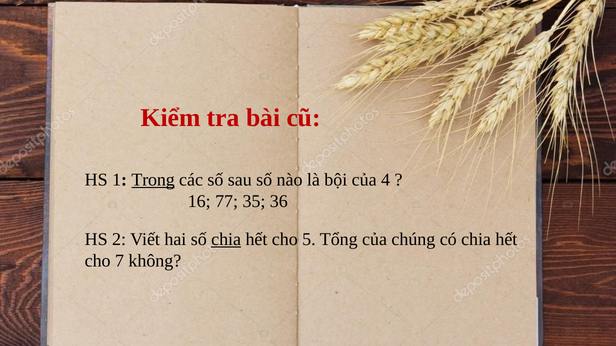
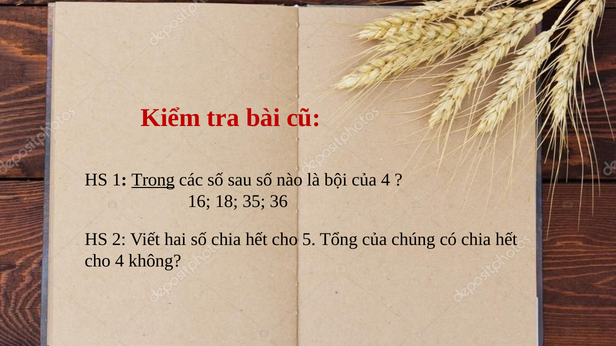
77: 77 -> 18 (227, 202)
chia underline: present -> none (226, 240)
cho 7: 7 -> 4 (120, 261)
